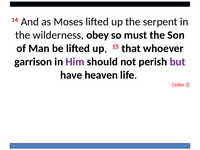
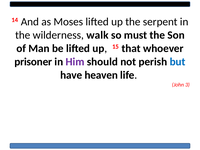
obey: obey -> walk (97, 35)
garrison: garrison -> prisoner (33, 62)
but colour: purple -> blue (178, 62)
